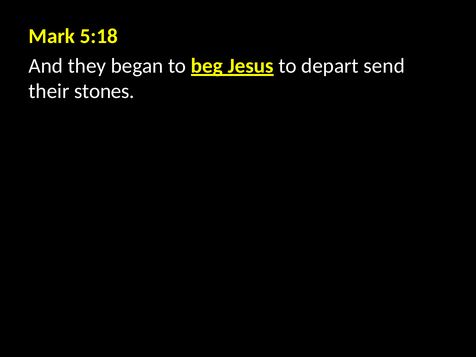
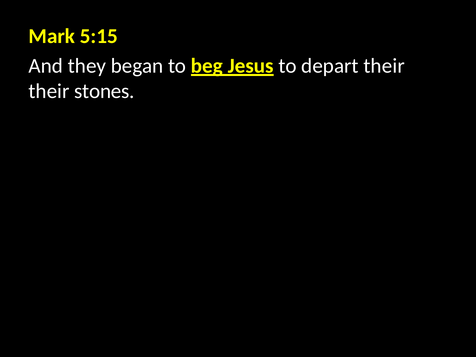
5:18: 5:18 -> 5:15 (99, 36)
depart send: send -> their (384, 66)
